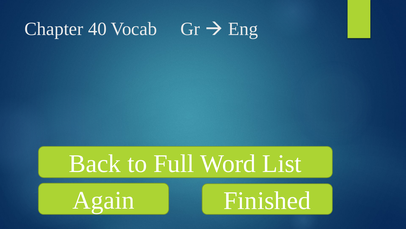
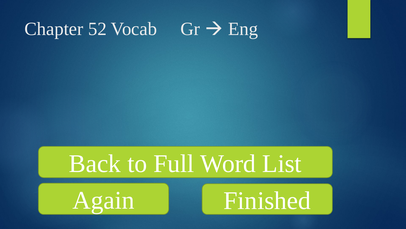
40: 40 -> 52 (97, 29)
